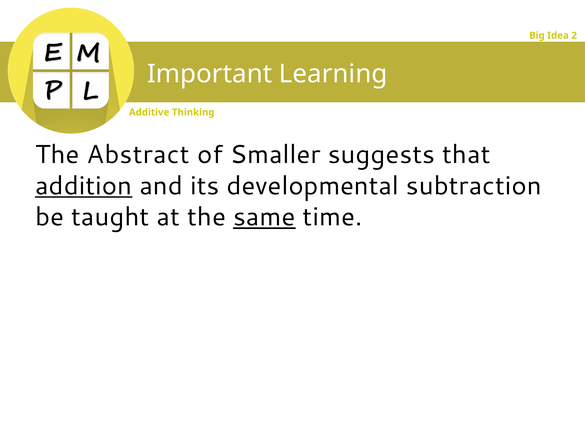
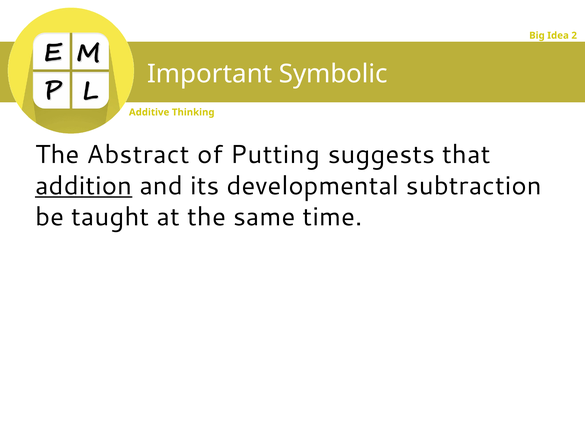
Learning: Learning -> Symbolic (333, 74)
Smaller: Smaller -> Putting (275, 155)
same underline: present -> none (264, 217)
